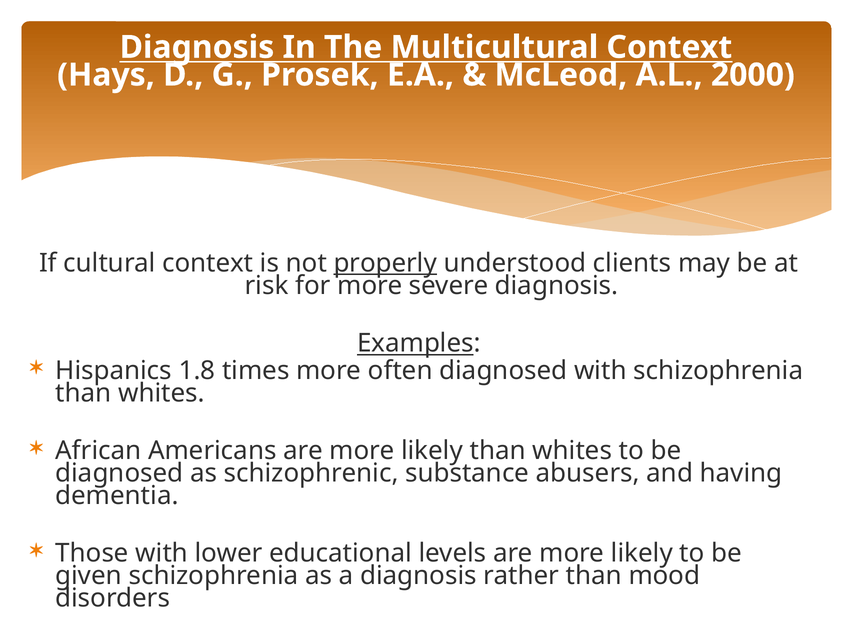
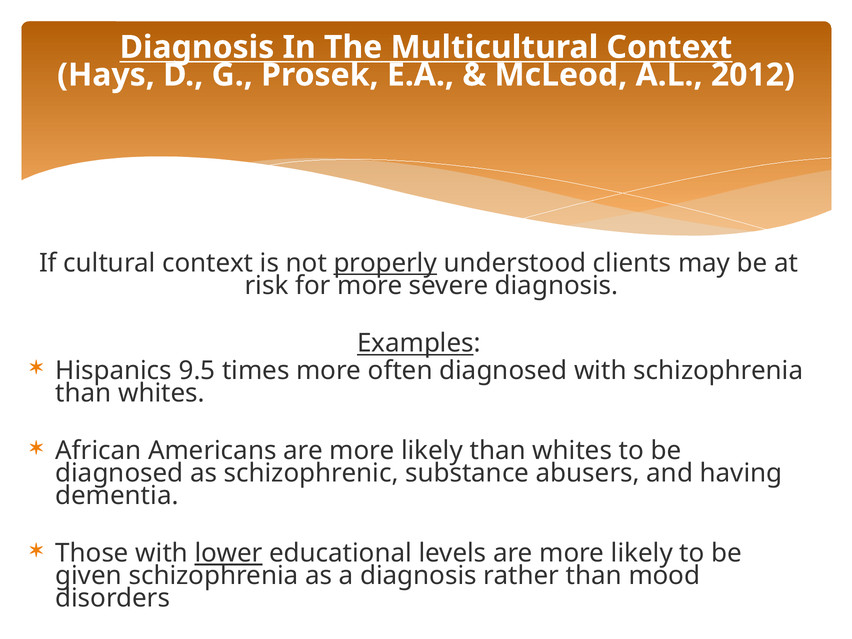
2000: 2000 -> 2012 (753, 75)
1.8: 1.8 -> 9.5 (197, 371)
lower underline: none -> present (229, 553)
